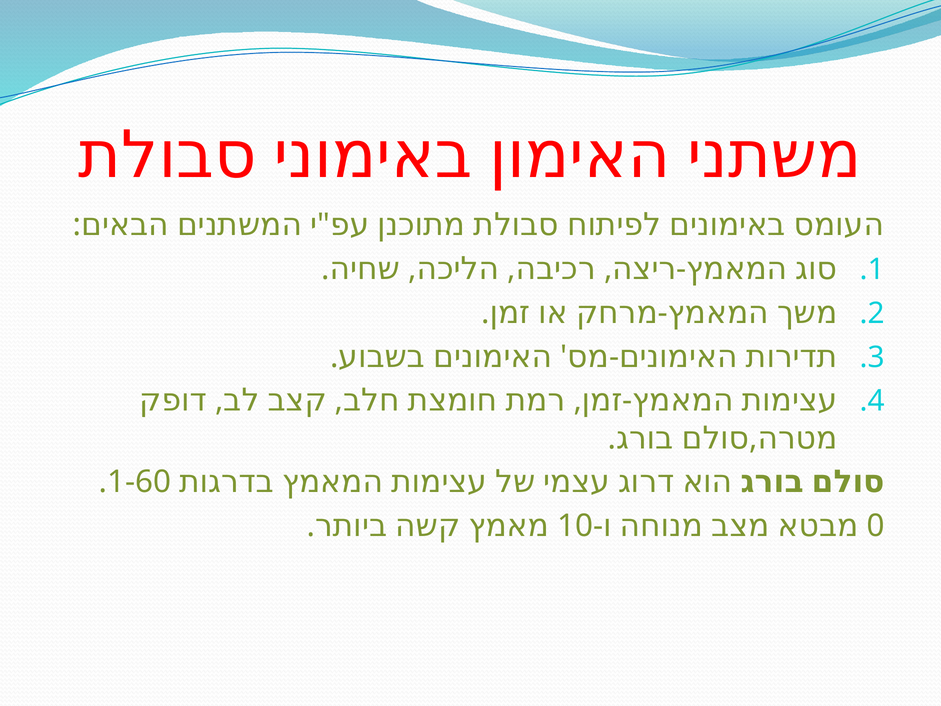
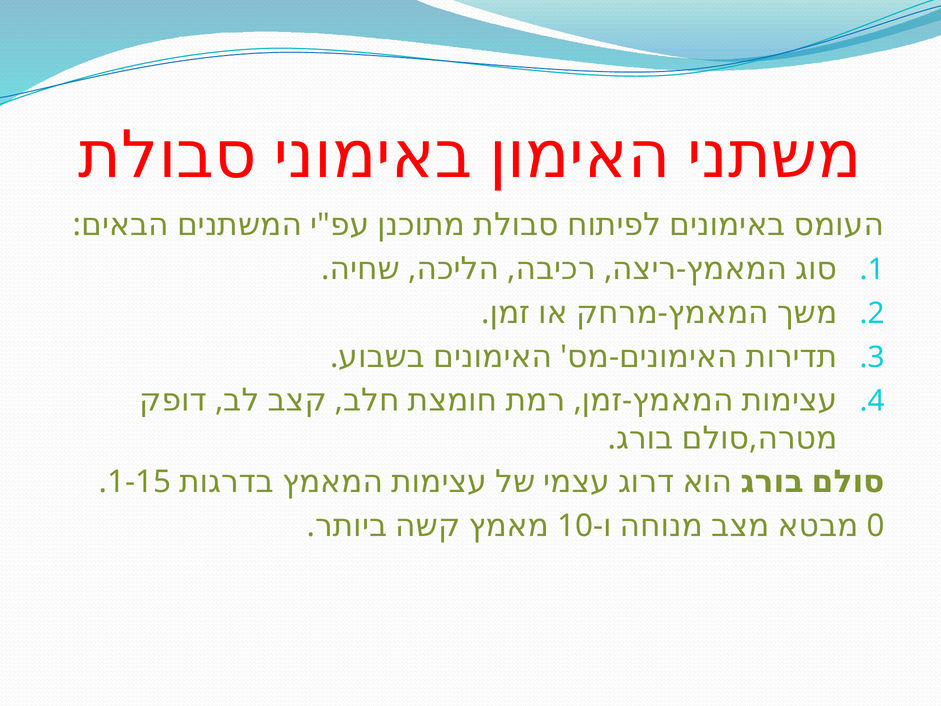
1-60: 1-60 -> 1-15 (139, 482)
